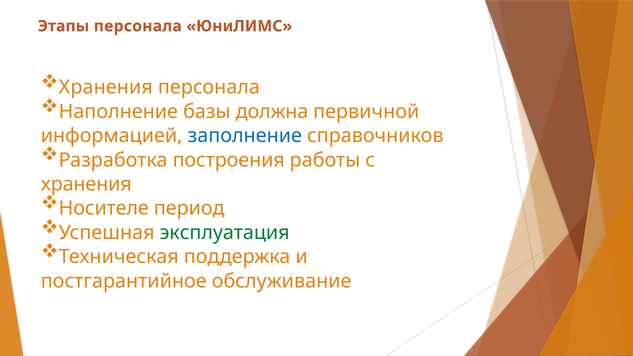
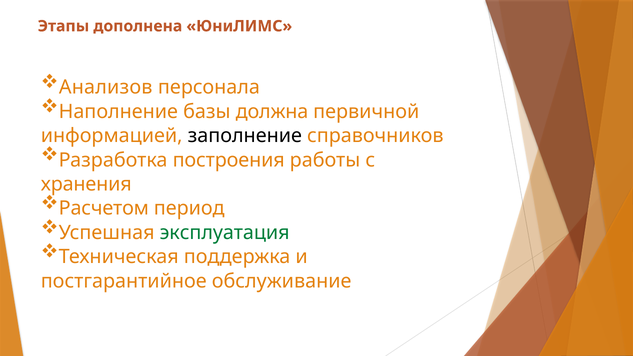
Этапы персонала: персонала -> дополнена (138, 26)
Хранения: Хранения -> Анализов (106, 87)
заполнение colour: blue -> black (245, 136)
Носителе: Носителе -> Расчетом (104, 208)
